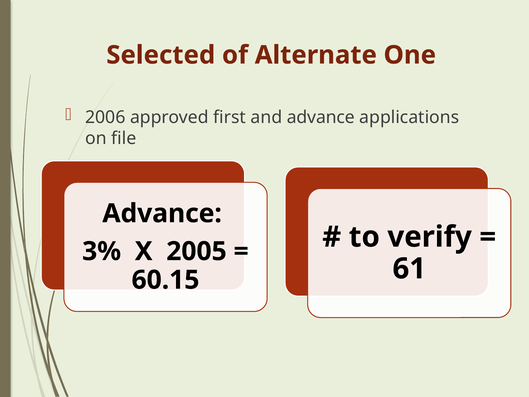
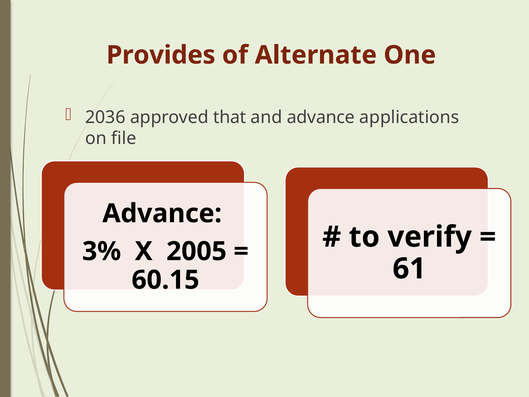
Selected: Selected -> Provides (161, 55)
2006: 2006 -> 2036 (105, 117)
first: first -> that (230, 117)
